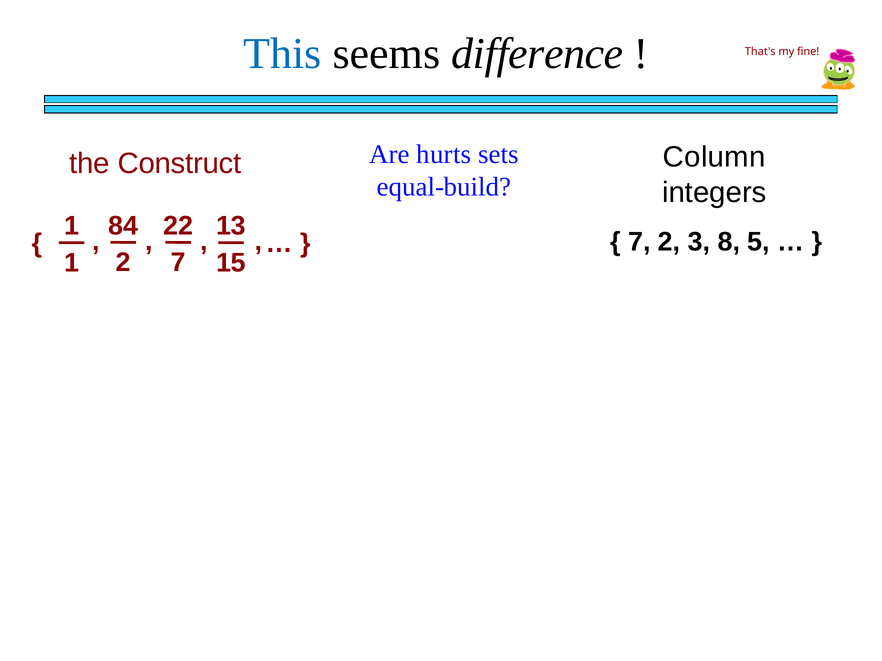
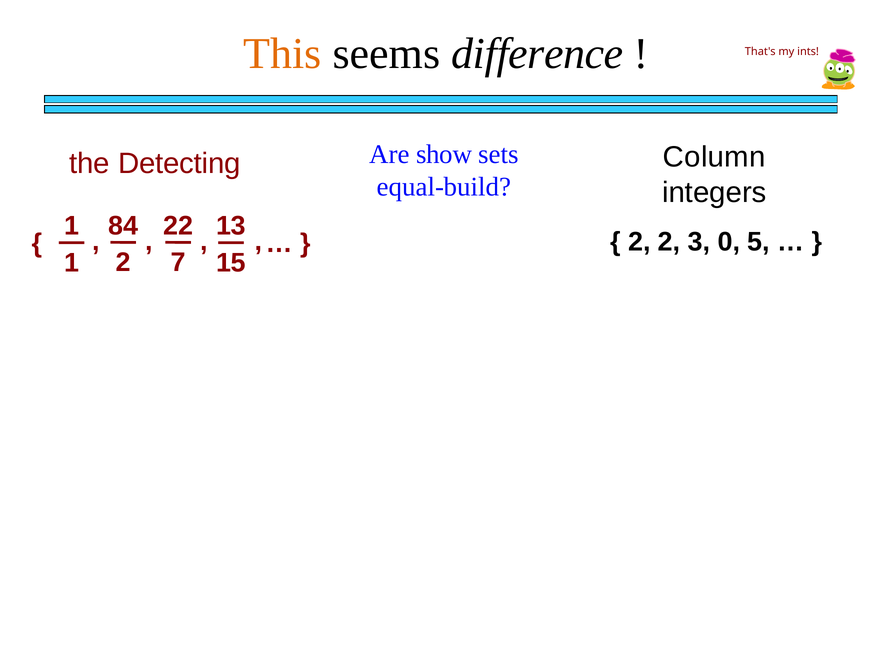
This colour: blue -> orange (282, 54)
fine: fine -> ints (808, 52)
hurts: hurts -> show (444, 155)
Construct: Construct -> Detecting (179, 164)
7: 7 -> 2 (639, 242)
8: 8 -> 0 (729, 242)
